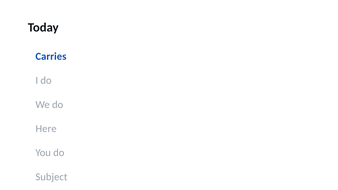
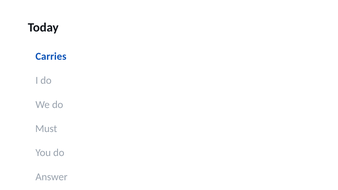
Here: Here -> Must (46, 129)
Subject: Subject -> Answer (51, 177)
